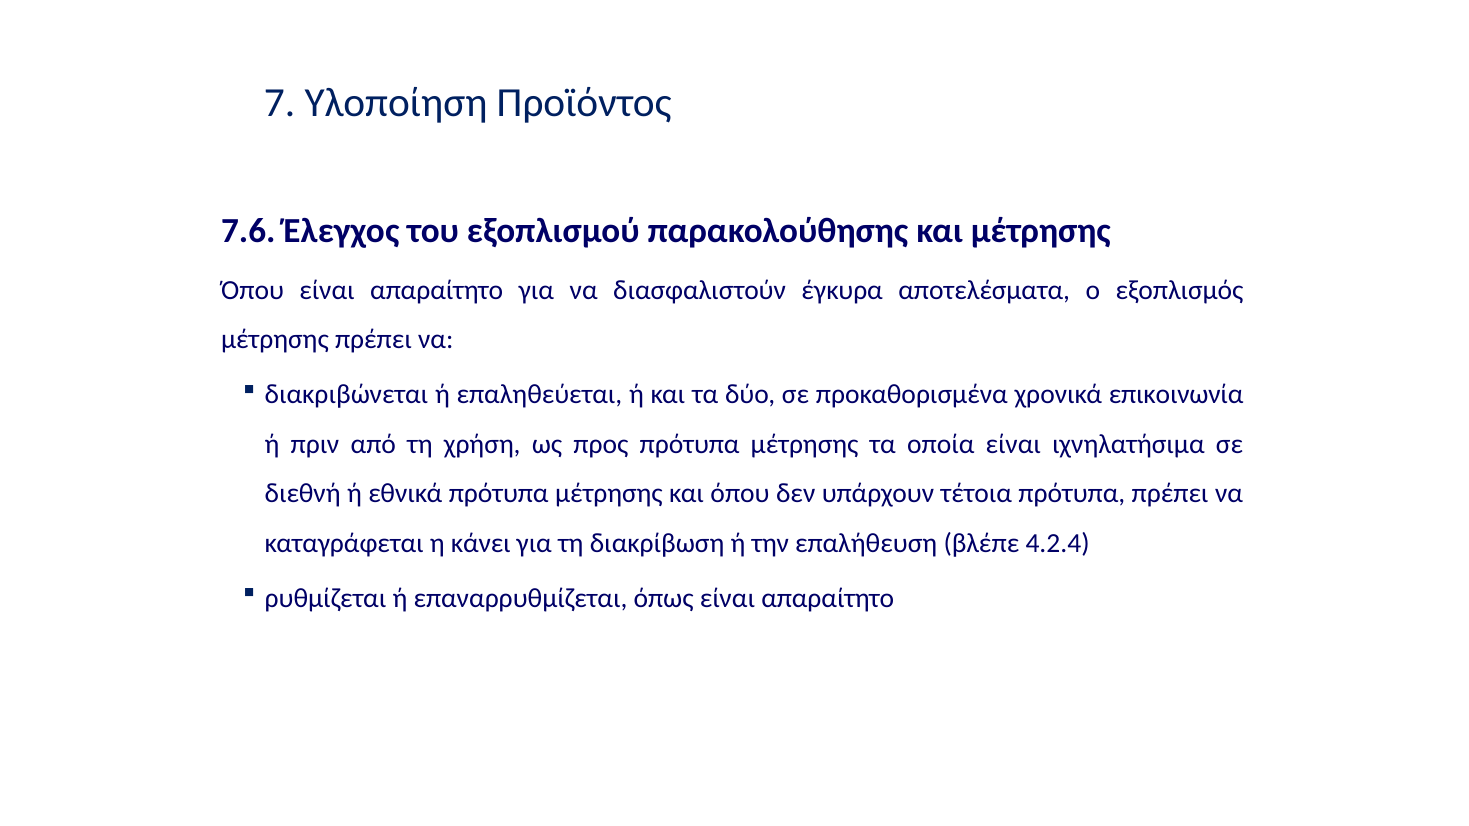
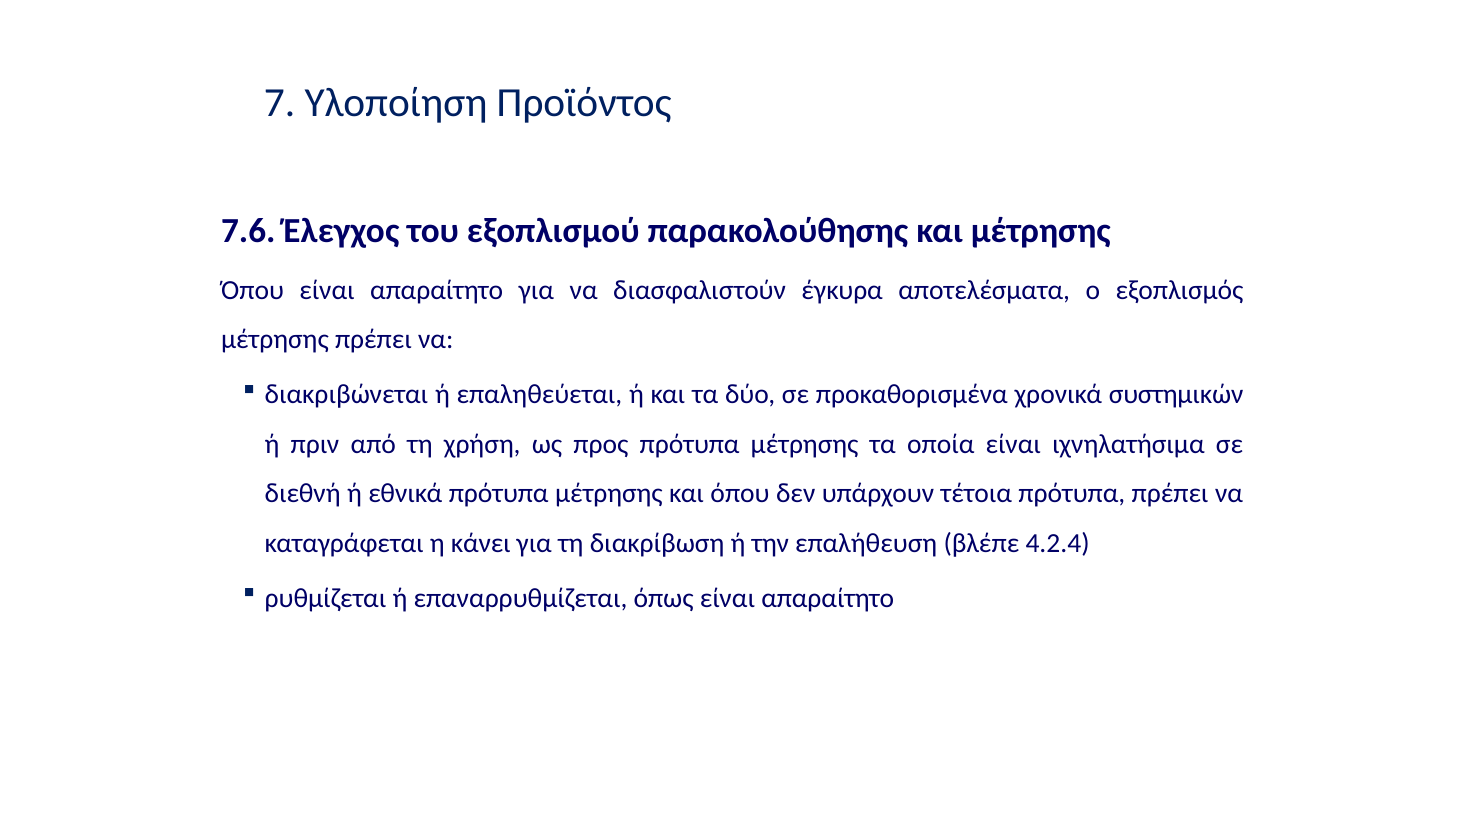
επικοινωνία: επικοινωνία -> συστημικών (1176, 395)
